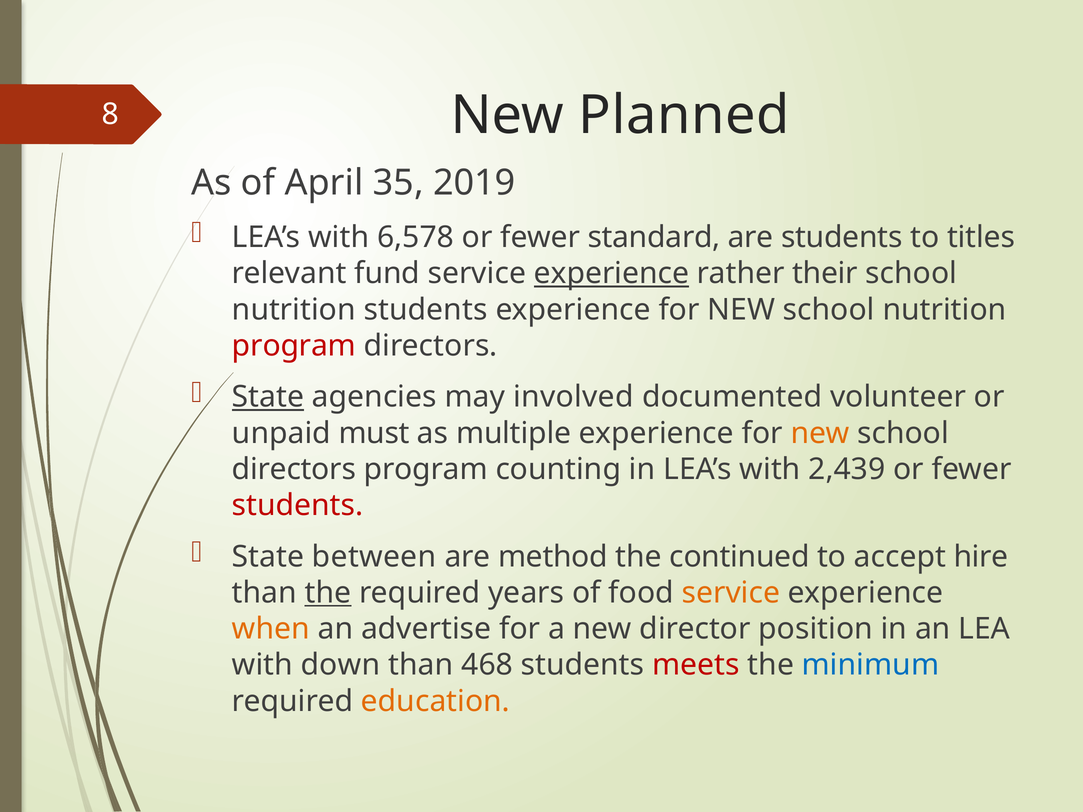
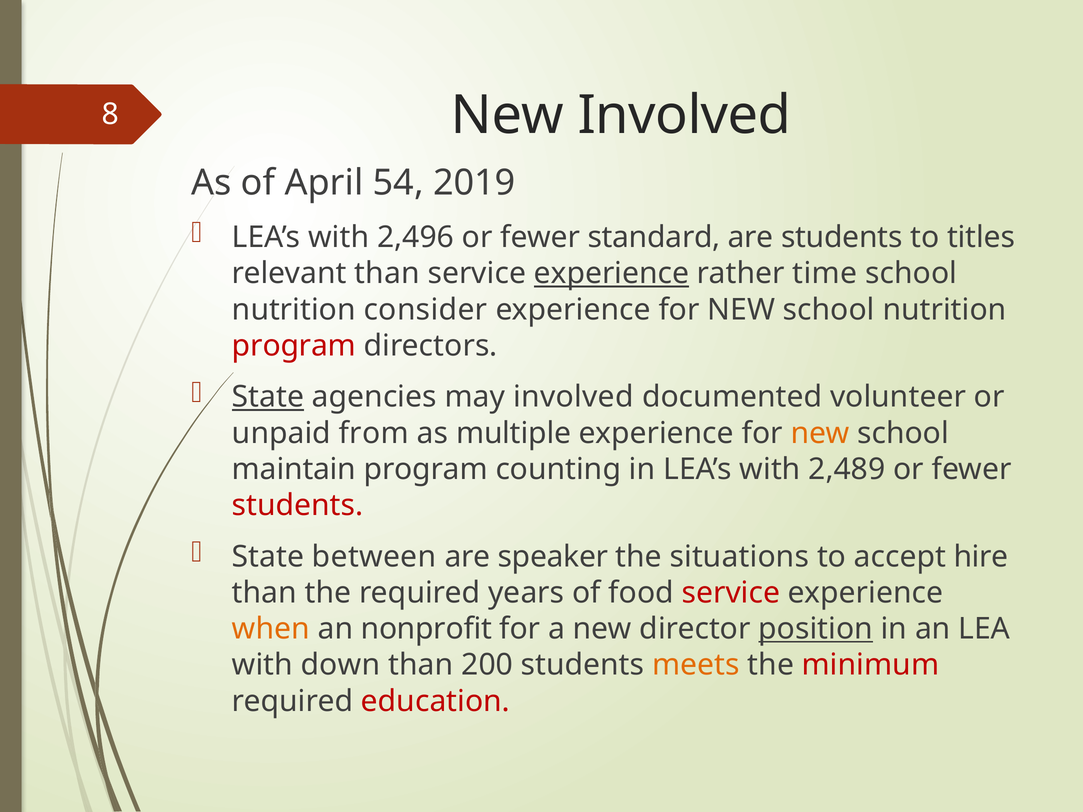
New Planned: Planned -> Involved (684, 116)
35: 35 -> 54 (398, 183)
6,578: 6,578 -> 2,496 (416, 237)
relevant fund: fund -> than (387, 274)
their: their -> time (825, 274)
nutrition students: students -> consider (425, 310)
must: must -> from (374, 433)
directors: directors -> maintain (294, 469)
2,439: 2,439 -> 2,489 (847, 469)
method: method -> speaker (553, 557)
continued: continued -> situations (739, 557)
the underline: present -> none (328, 593)
service colour: orange -> red (731, 593)
advertise: advertise -> nonprofit (426, 629)
position underline: none -> present (816, 629)
468: 468 -> 200 (487, 665)
meets colour: red -> orange (696, 665)
minimum colour: blue -> red (870, 665)
education colour: orange -> red (435, 701)
